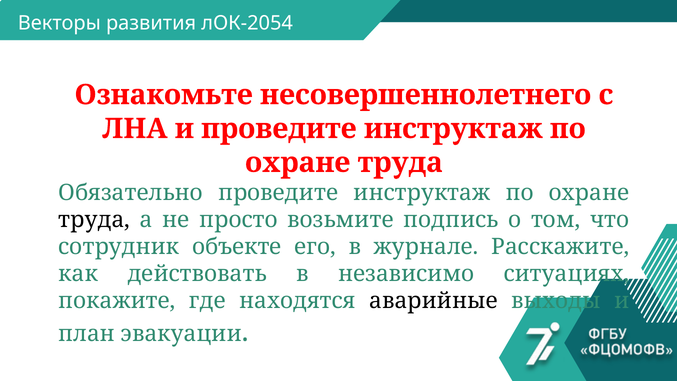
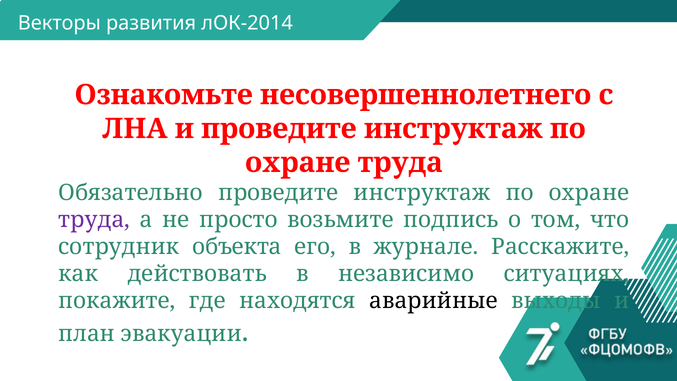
лОК-2054: лОК-2054 -> лОК-2014 (247, 23)
труда colour: black -> purple (94, 220)
объекте: объекте -> объекта (237, 247)
